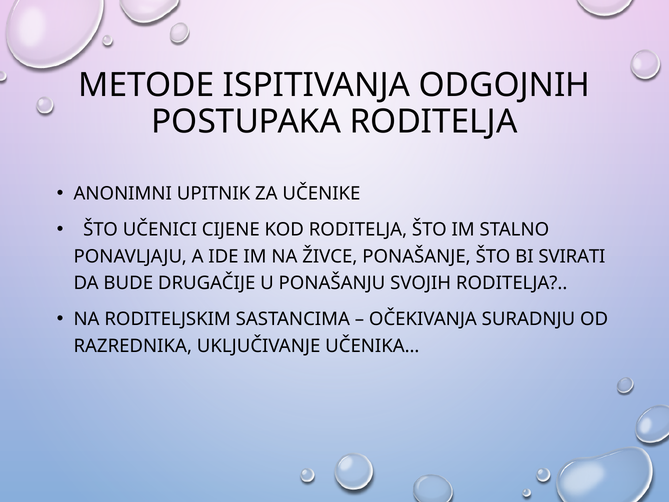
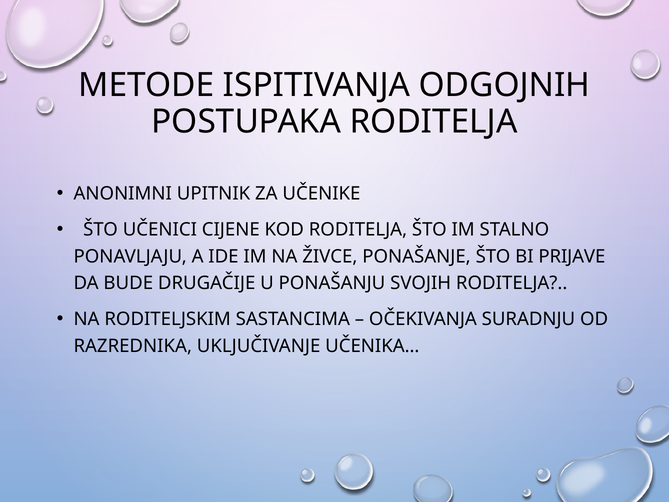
SVIRATI: SVIRATI -> PRIJAVE (572, 256)
